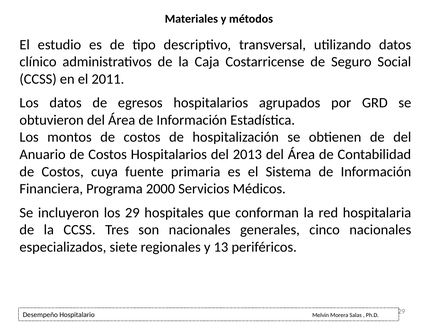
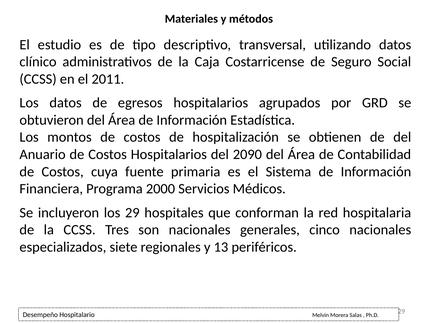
2013: 2013 -> 2090 (247, 155)
